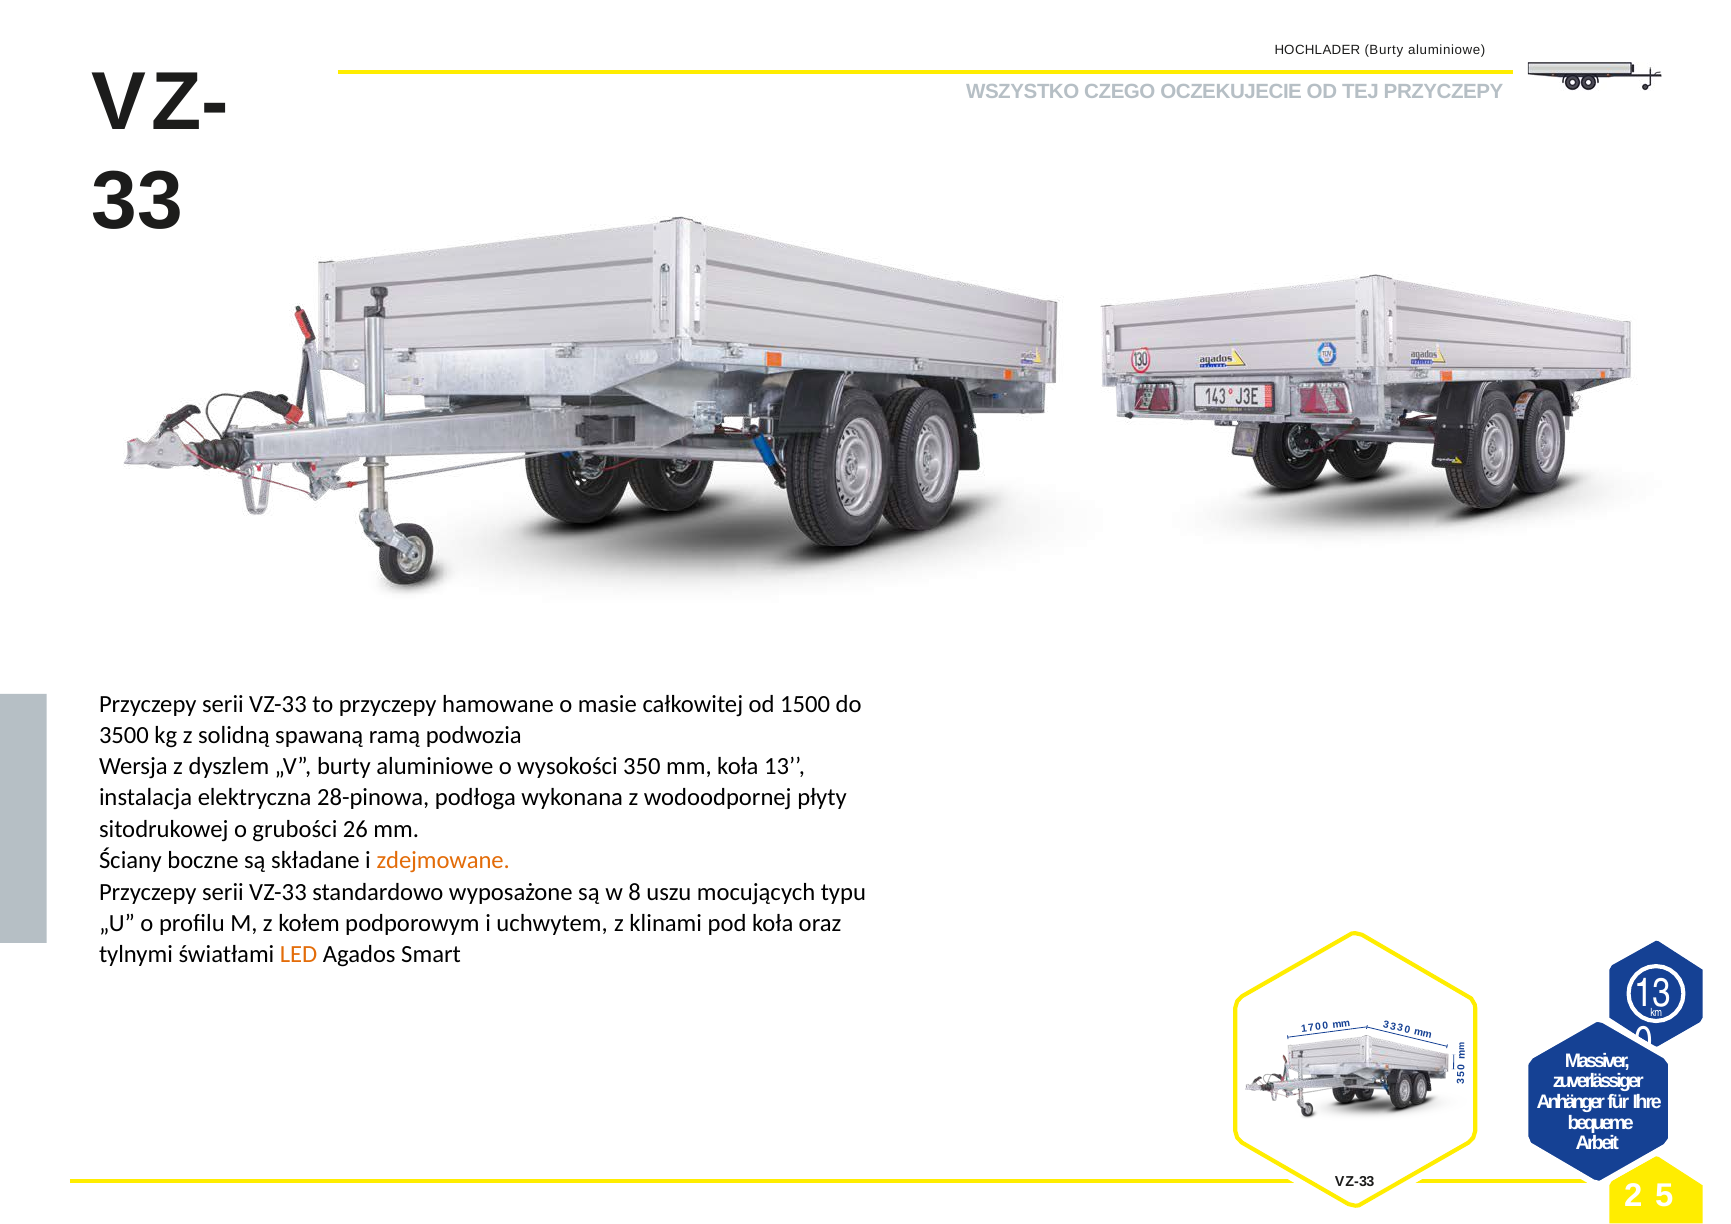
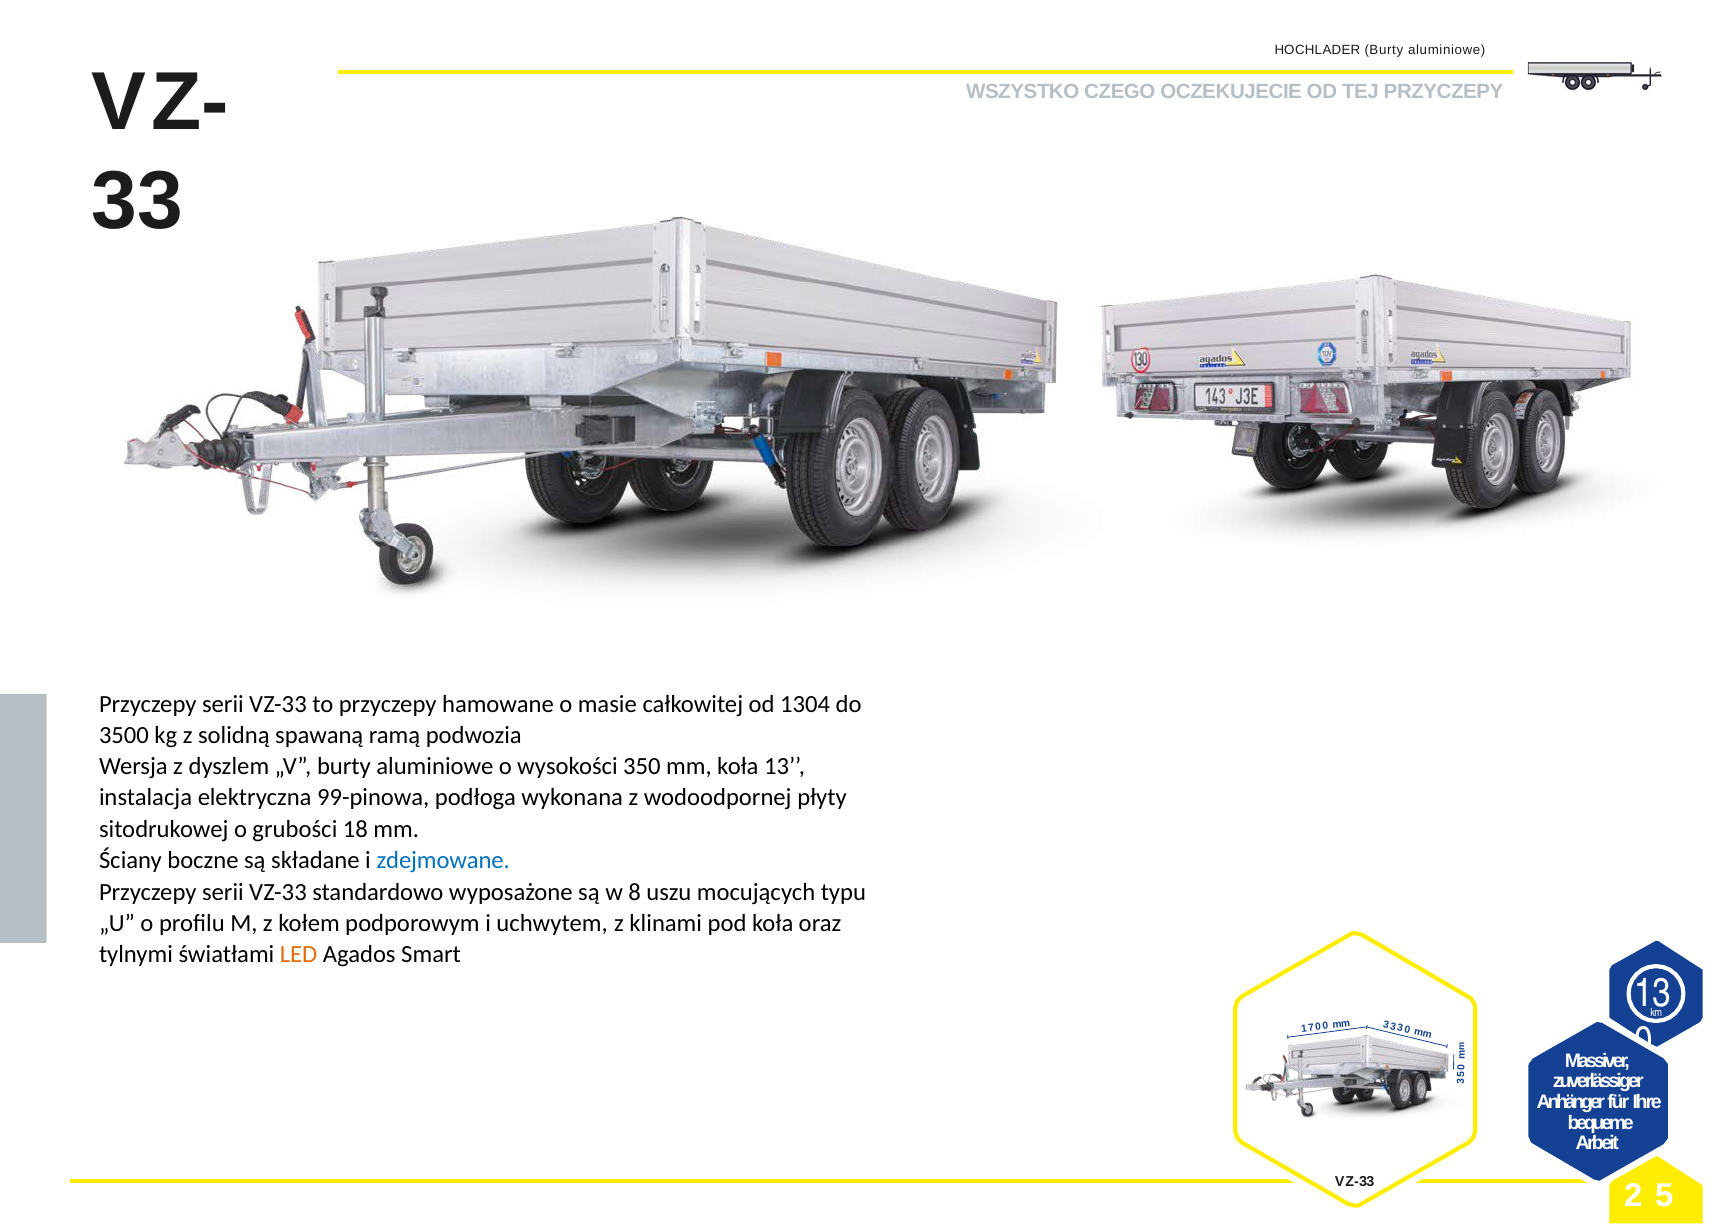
1500: 1500 -> 1304 (805, 704)
28-pinowa: 28-pinowa -> 99-pinowa (373, 798)
26: 26 -> 18 (355, 829)
zdejmowane colour: orange -> blue (443, 861)
